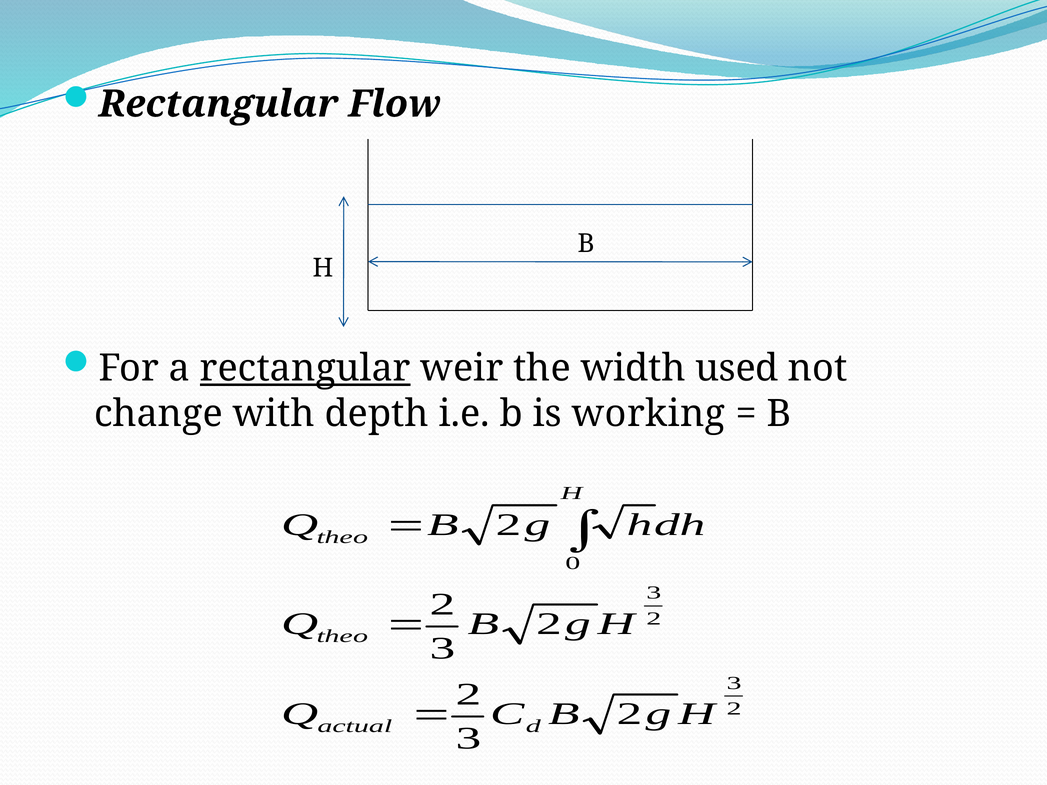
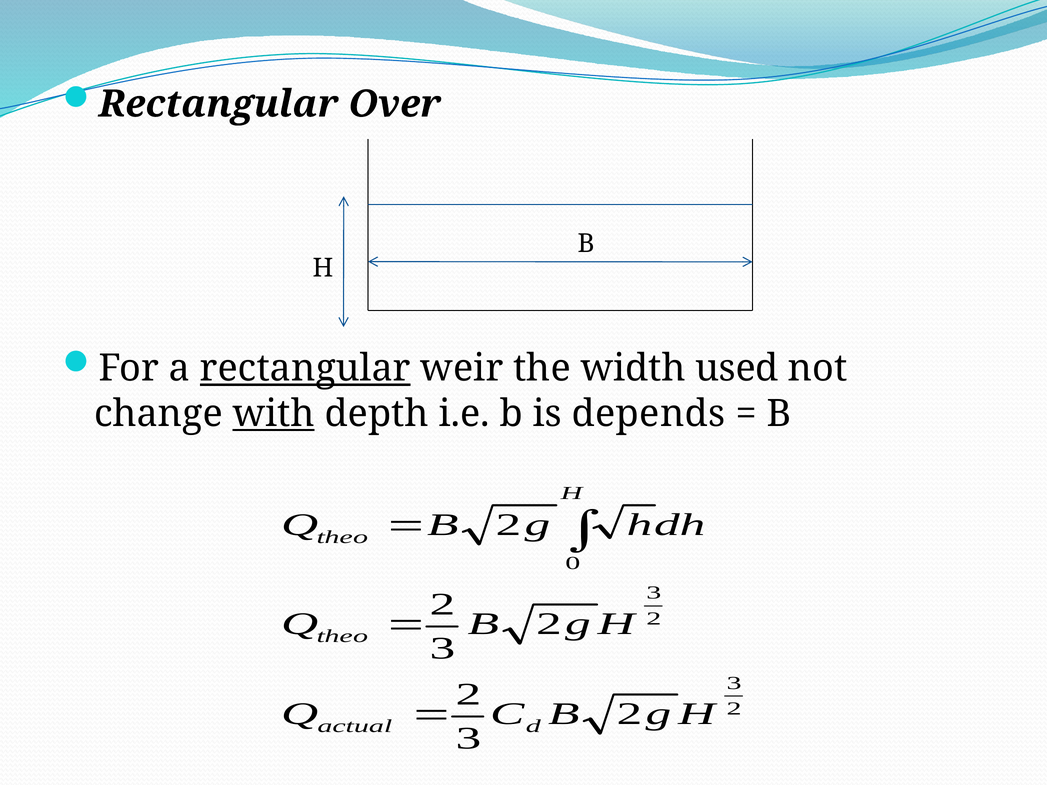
Flow: Flow -> Over (395, 104)
with underline: none -> present (274, 414)
working: working -> depends (649, 414)
